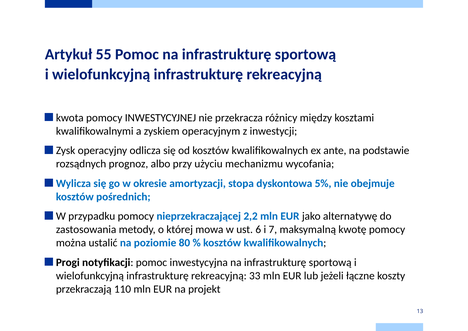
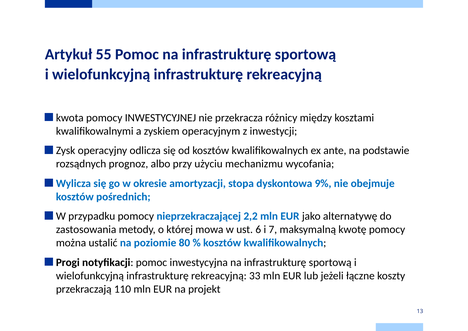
5%: 5% -> 9% (323, 183)
